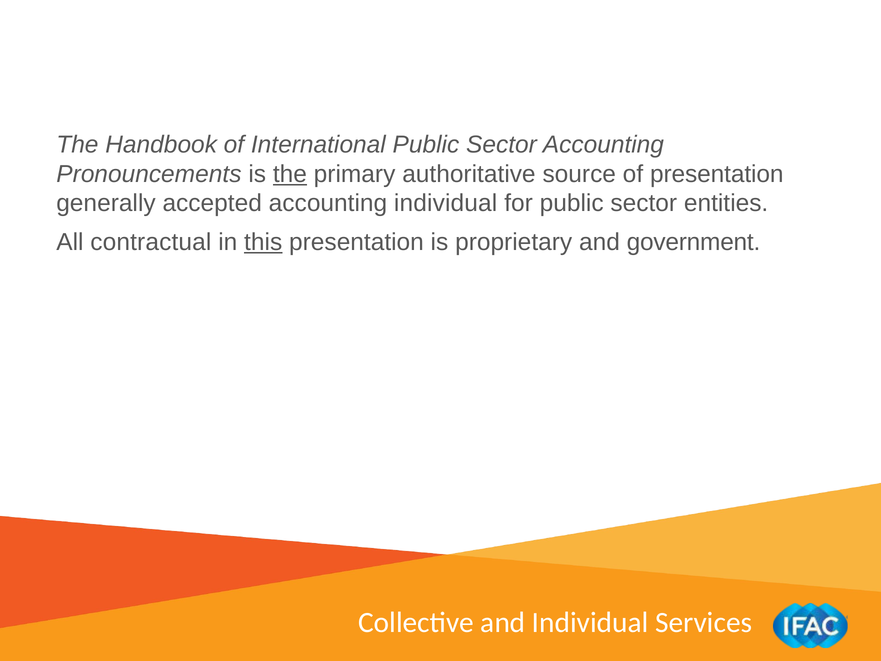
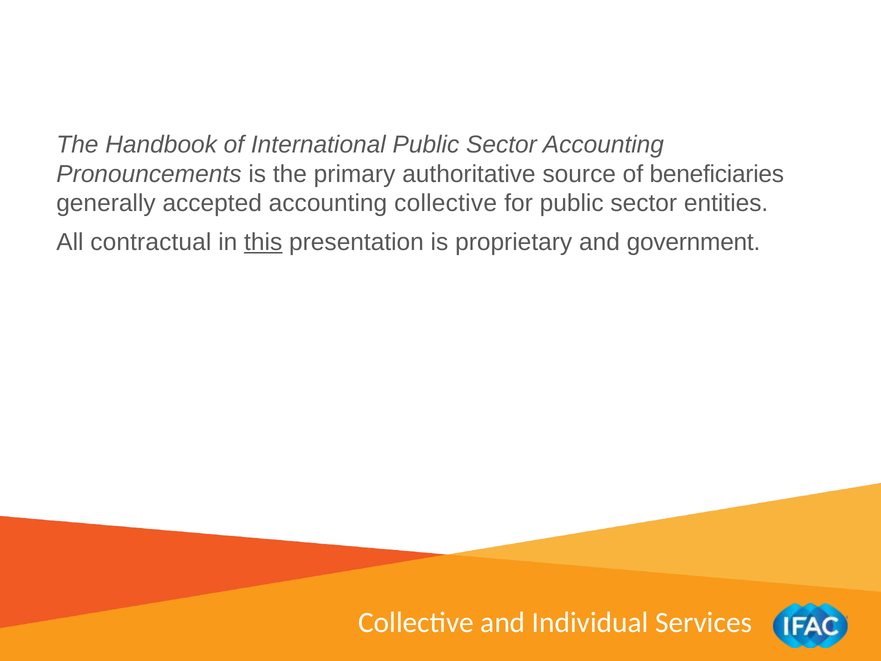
the underline: present -> none (290, 174)
of presentation: presentation -> beneficiaries (717, 174)
accounting individual: individual -> collective (446, 203)
